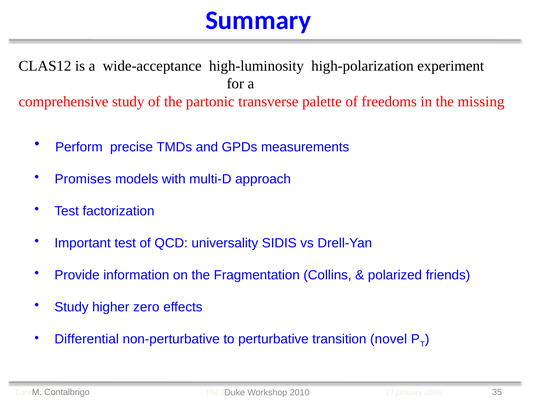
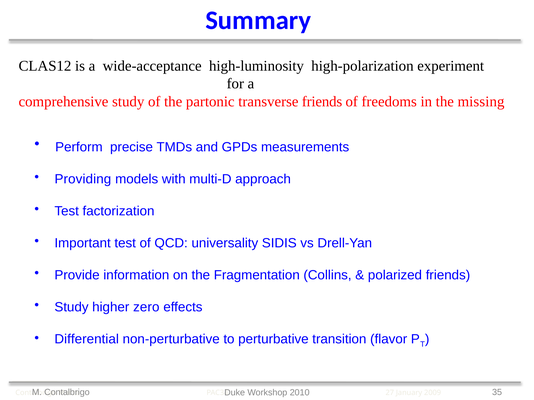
transverse palette: palette -> friends (322, 102)
Promises: Promises -> Providing (83, 179)
novel: novel -> flavor (389, 340)
